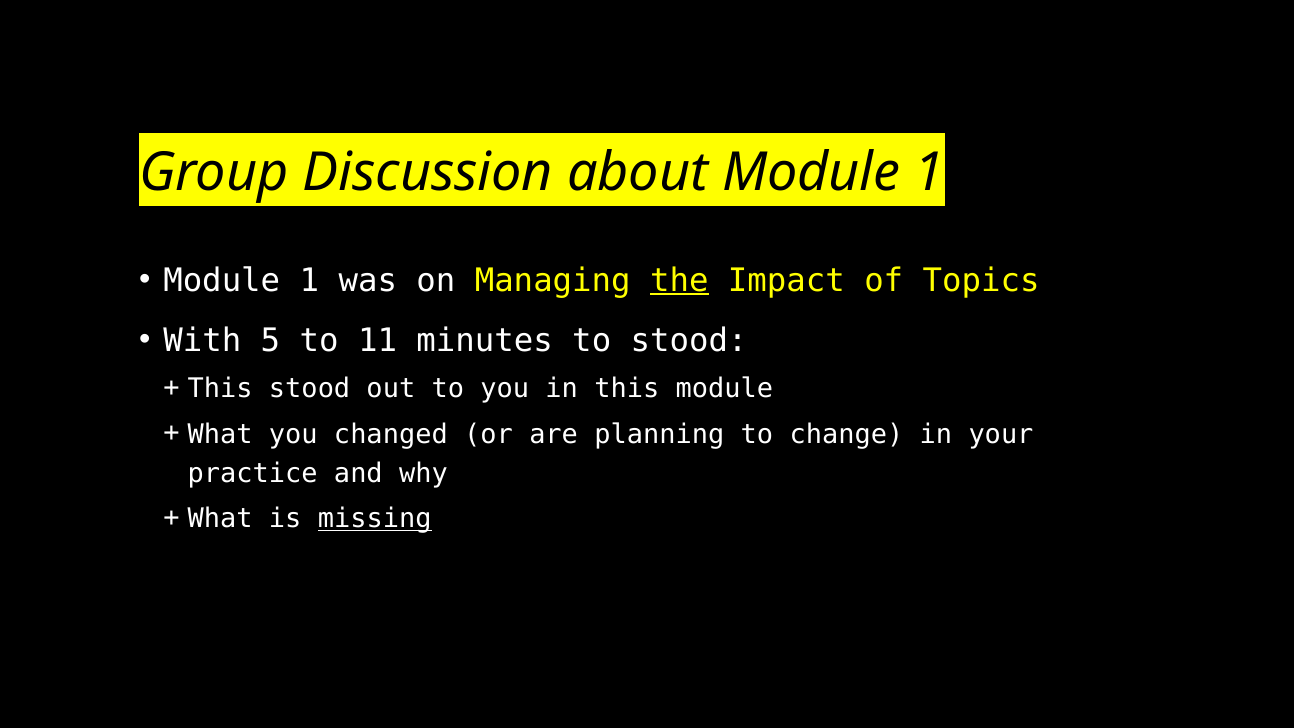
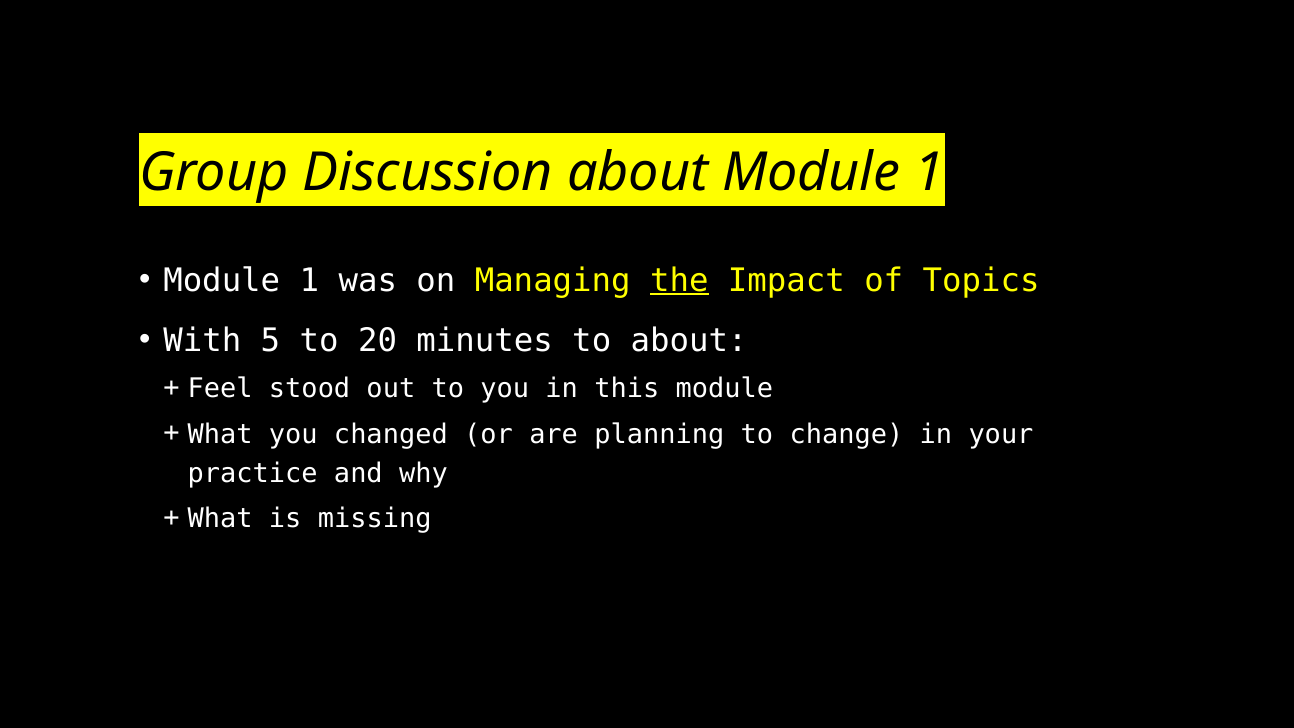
11: 11 -> 20 (378, 340)
to stood: stood -> about (689, 340)
This: This -> Feel (220, 389)
missing underline: present -> none (375, 519)
